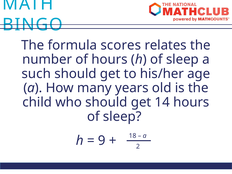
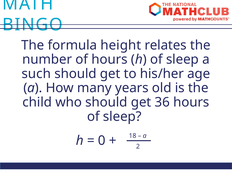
scores: scores -> height (121, 45)
14: 14 -> 36 (162, 102)
9: 9 -> 0 (102, 141)
